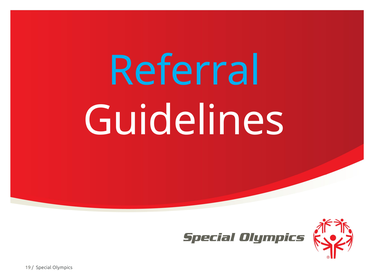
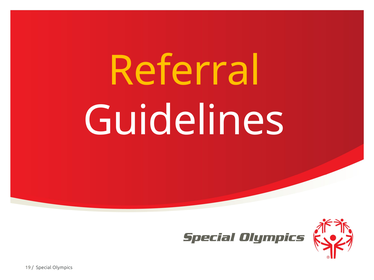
Referral colour: light blue -> yellow (184, 71)
